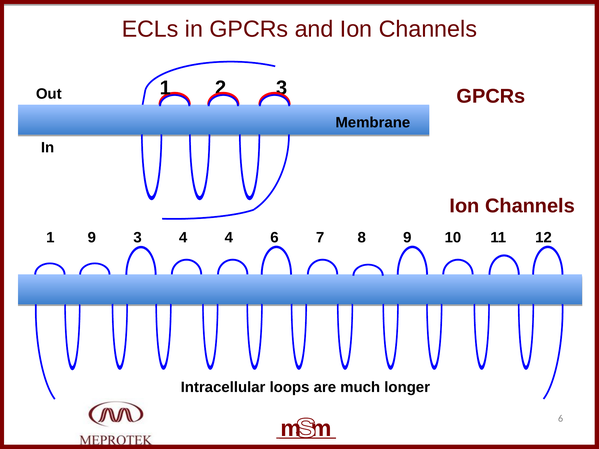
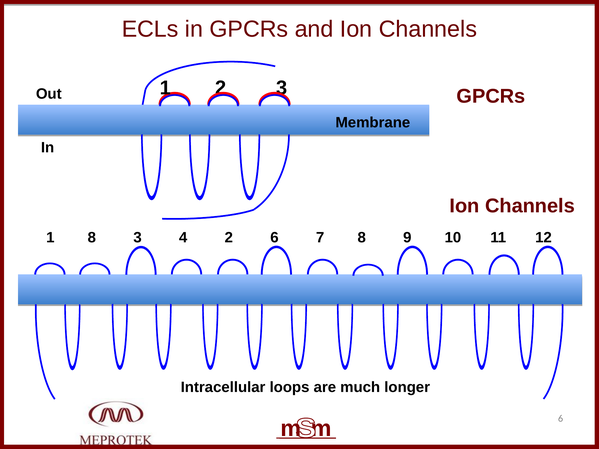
1 9: 9 -> 8 (92, 238)
4 4: 4 -> 2 (229, 238)
